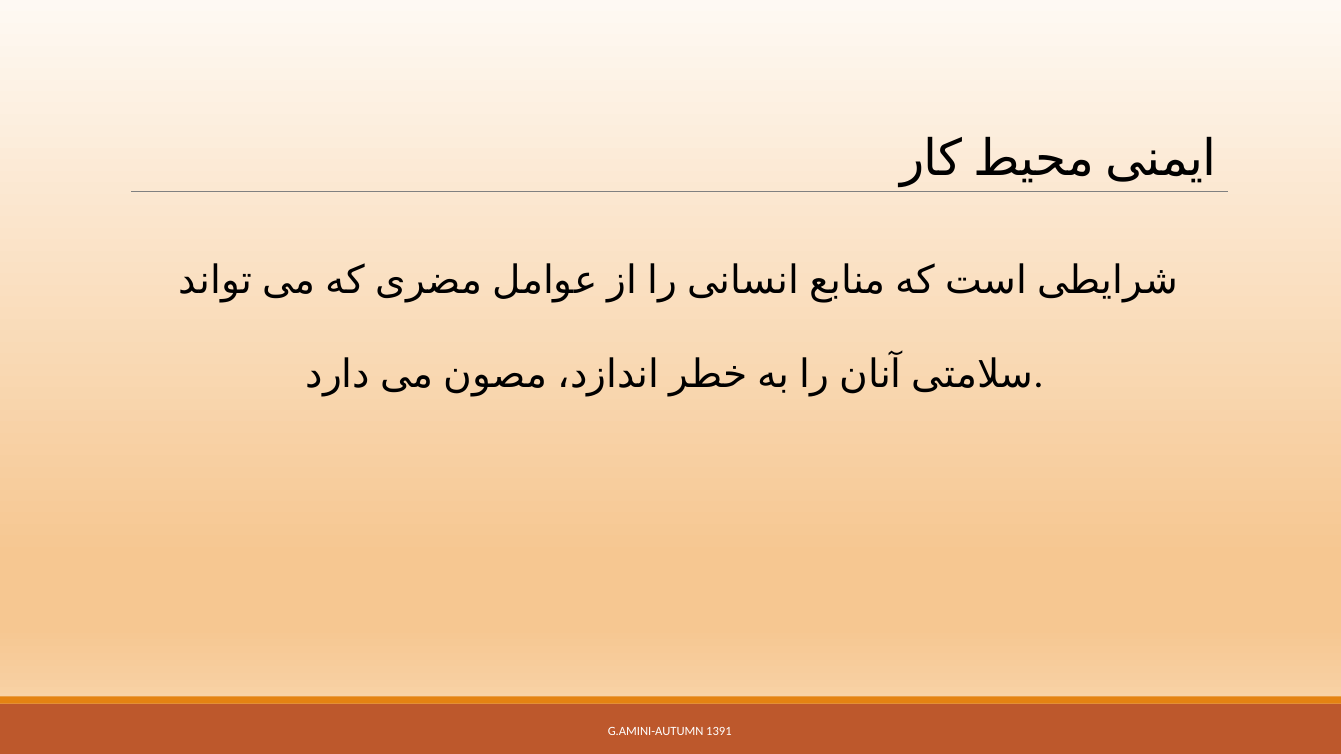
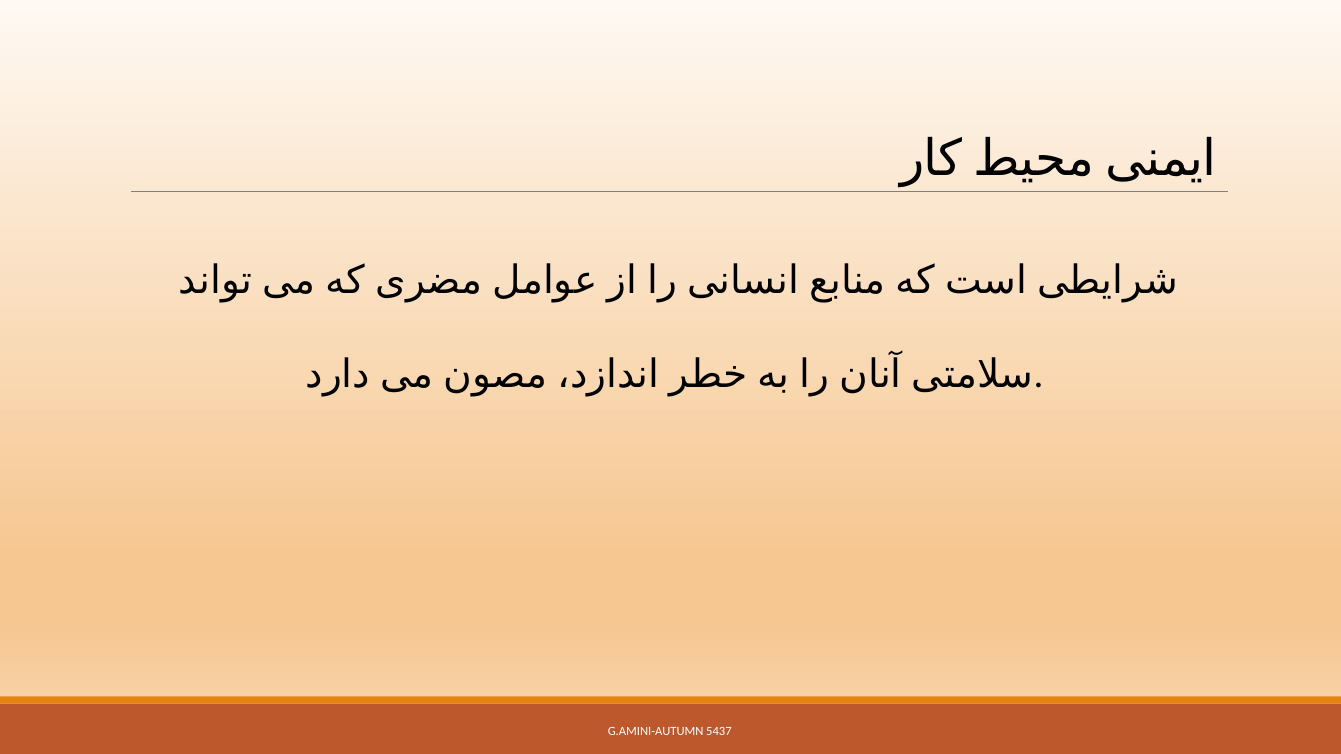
1391: 1391 -> 5437 (719, 731)
